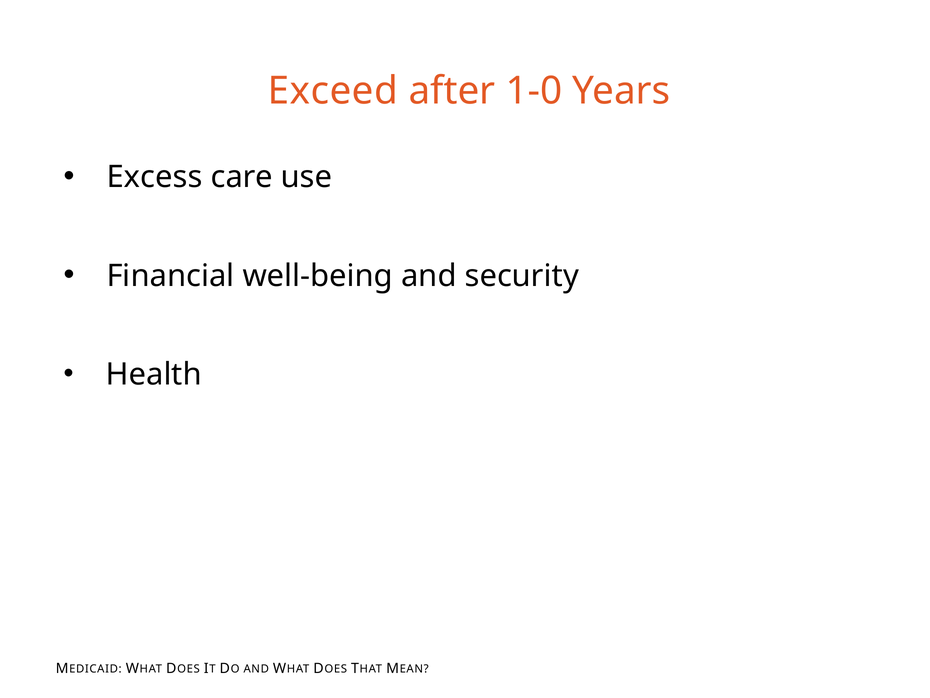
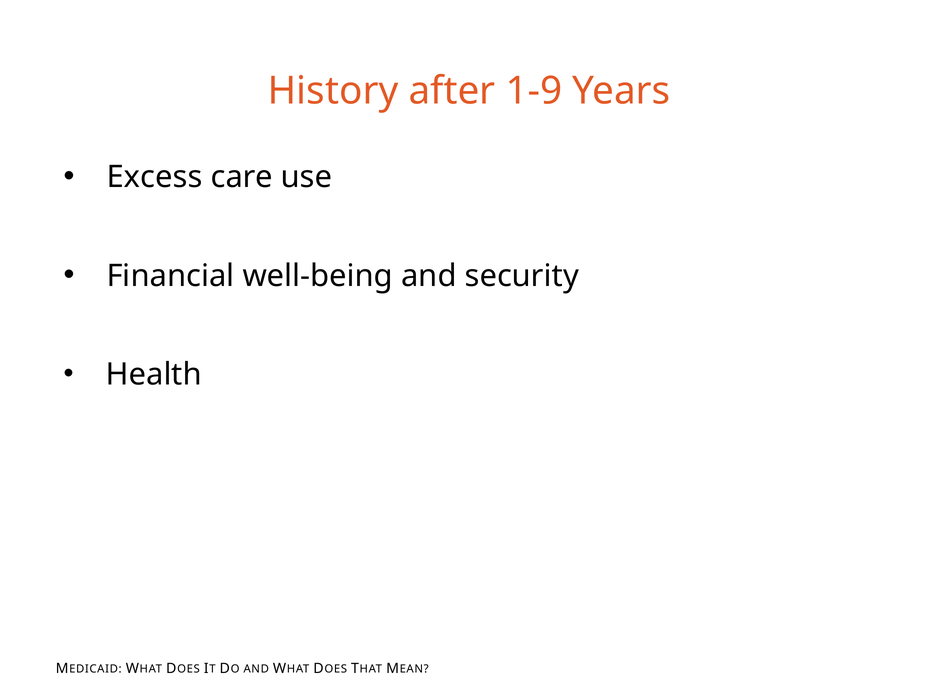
Exceed: Exceed -> History (333, 91)
1-0: 1-0 -> 1-9 (534, 91)
